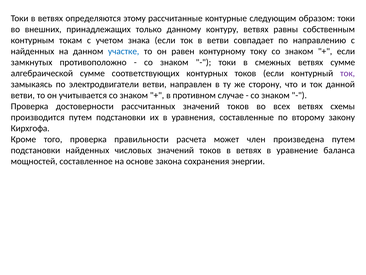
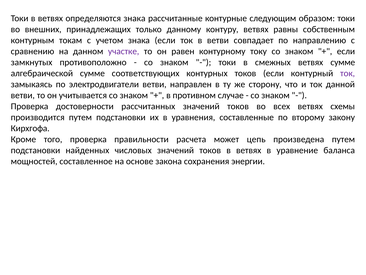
определяются этому: этому -> знака (135, 18)
найденных: найденных -> сравнению (33, 51)
участке colour: blue -> purple (124, 51)
член: член -> цепь (256, 139)
